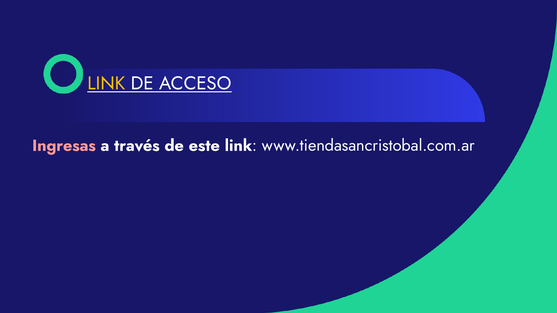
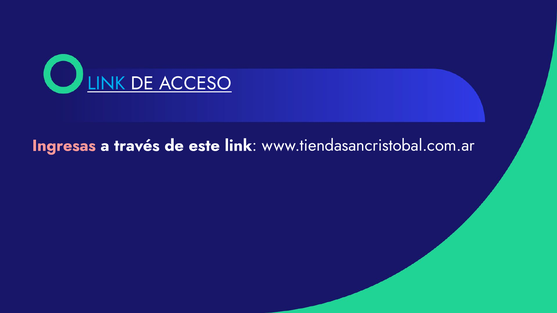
LINK colour: yellow -> light blue (106, 83)
